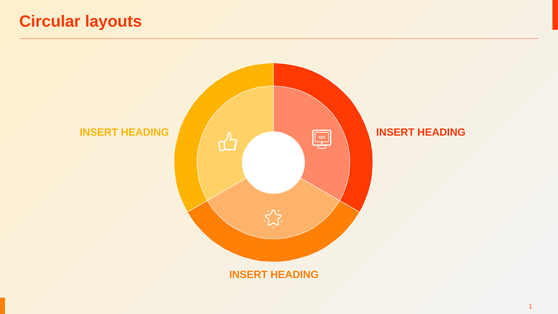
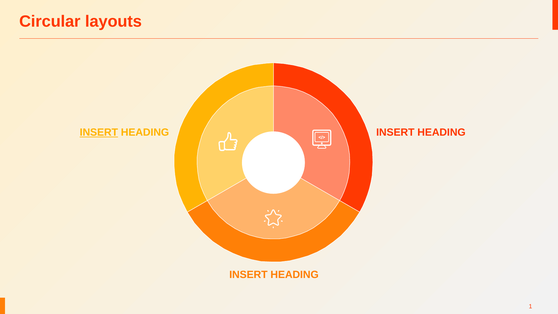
INSERT underline: none -> present (99, 132)
